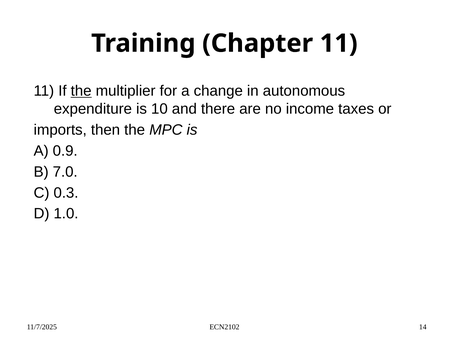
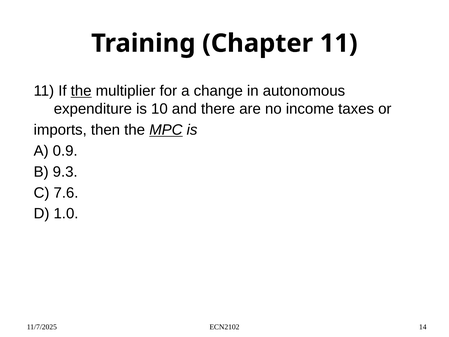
MPC underline: none -> present (166, 130)
7.0: 7.0 -> 9.3 (65, 172)
0.3: 0.3 -> 7.6 (66, 193)
